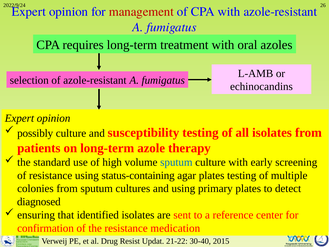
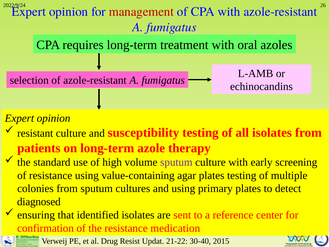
possibly: possibly -> resistant (35, 133)
sputum colour: blue -> purple (176, 162)
status-containing: status-containing -> value-containing (138, 175)
